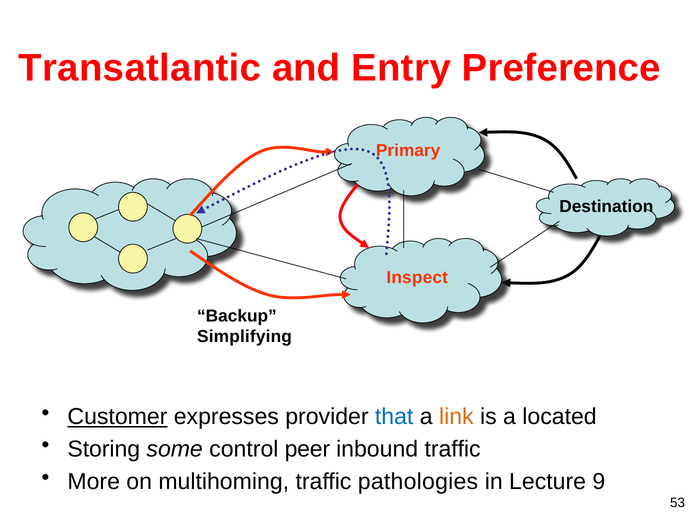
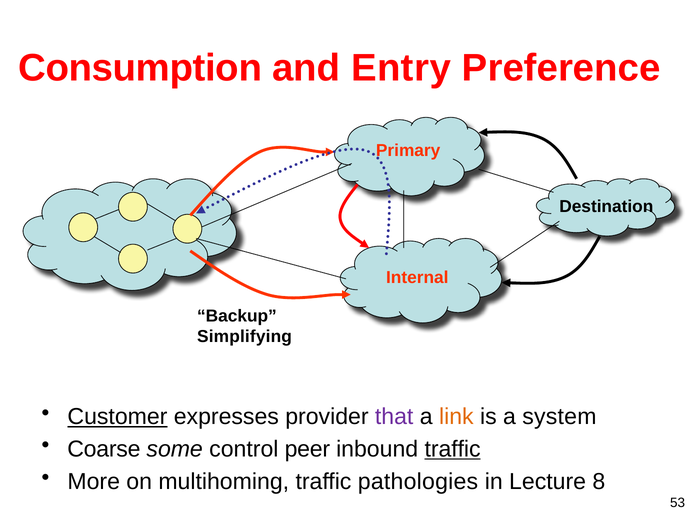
Transatlantic: Transatlantic -> Consumption (140, 68)
Inspect: Inspect -> Internal (417, 278)
that colour: blue -> purple (394, 417)
located: located -> system (559, 417)
Storing: Storing -> Coarse (104, 449)
traffic underline: none -> present (453, 449)
9: 9 -> 8 (599, 481)
